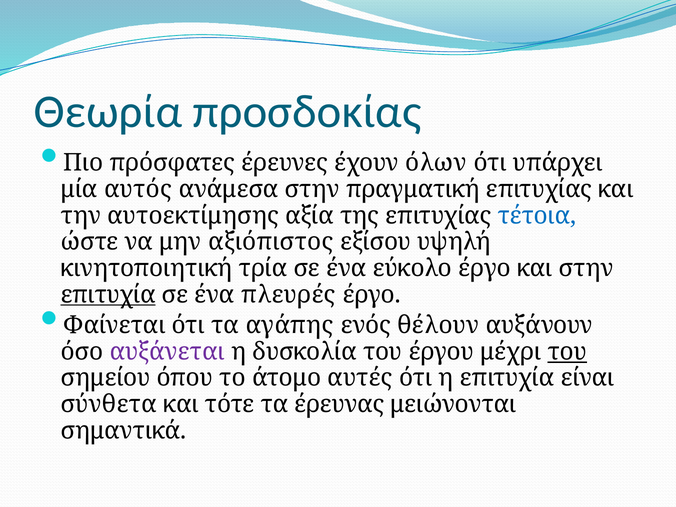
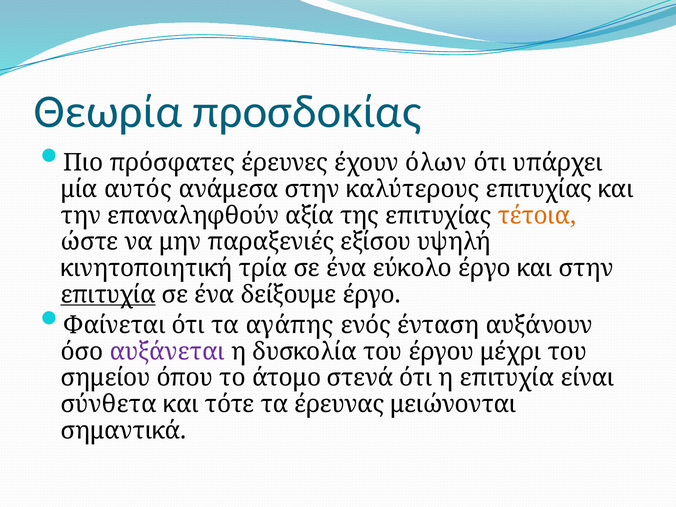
πραγματική: πραγματική -> καλύτερους (413, 189)
αυτοεκτίμησης: αυτοεκτίμησης -> επαναληφθούν (193, 215)
τέτοια colour: blue -> orange (537, 215)
αξιόπιστος: αξιόπιστος -> παραξενιές (271, 242)
πλευρές: πλευρές -> δείξουμε (289, 294)
θέλουν: θέλουν -> ένταση (438, 325)
του underline: present -> none (567, 352)
αυτές: αυτές -> στενά (360, 378)
